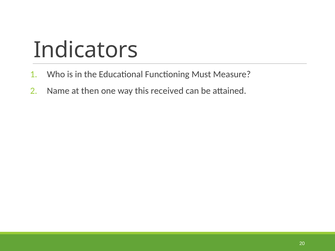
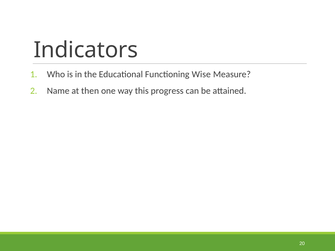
Must: Must -> Wise (201, 74)
received: received -> progress (167, 91)
